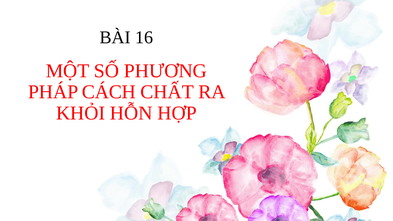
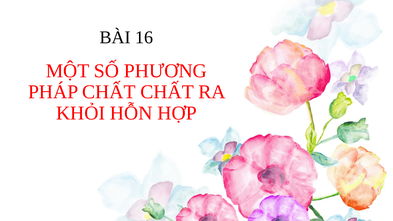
PHÁP CÁCH: CÁCH -> CHẤT (109, 92)
